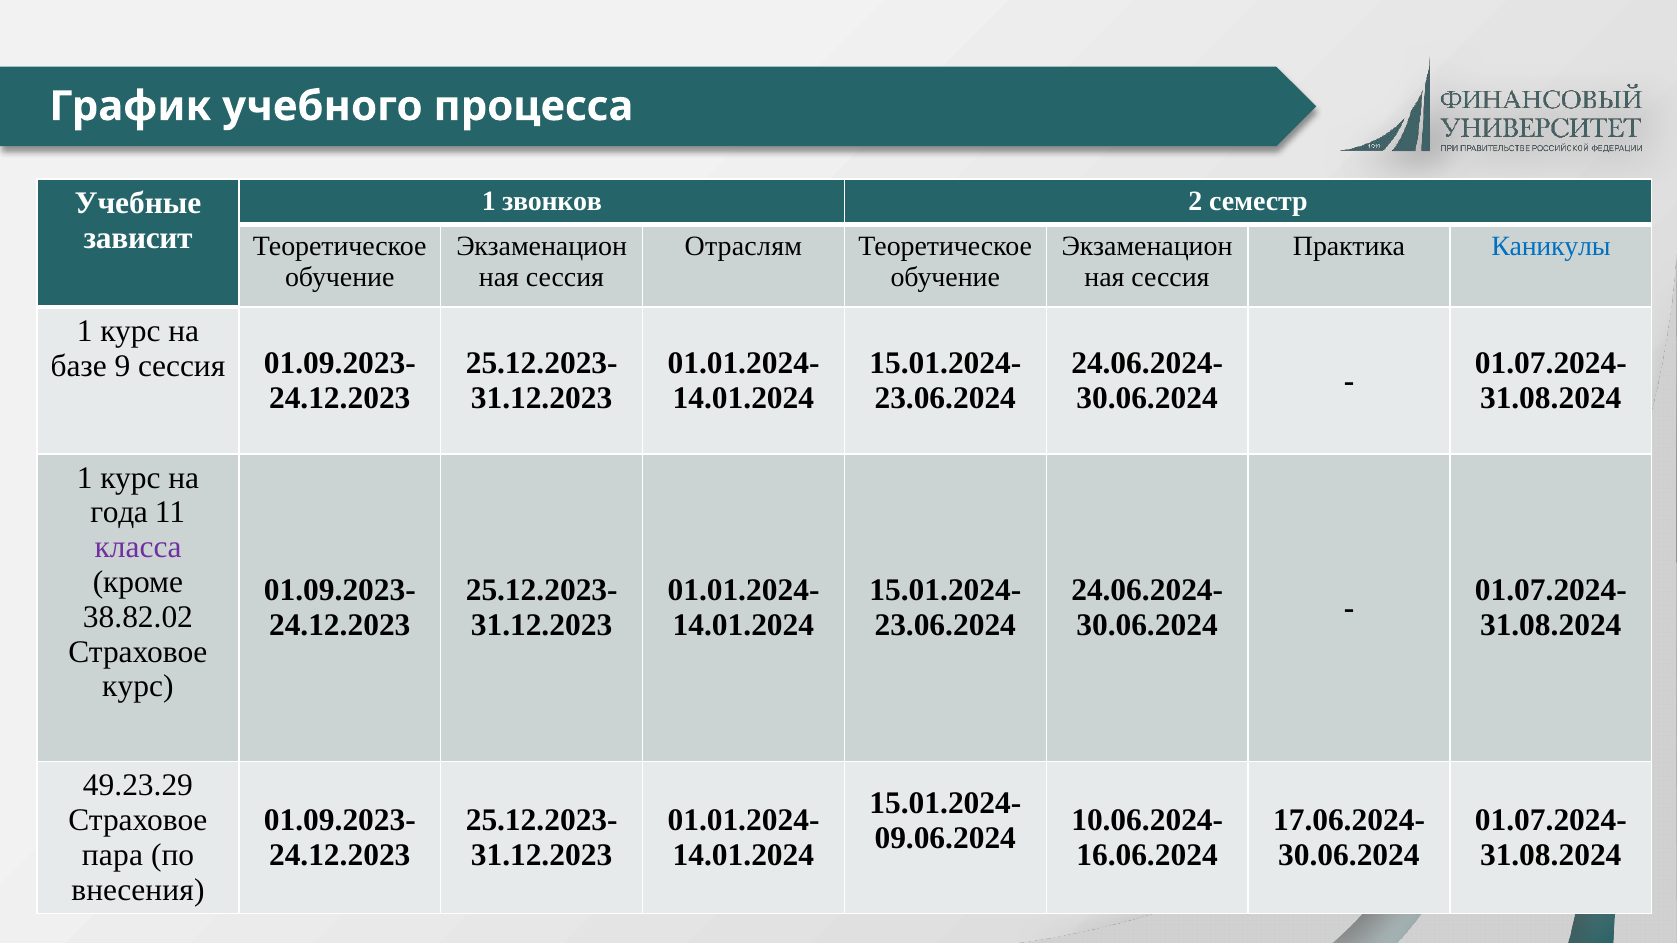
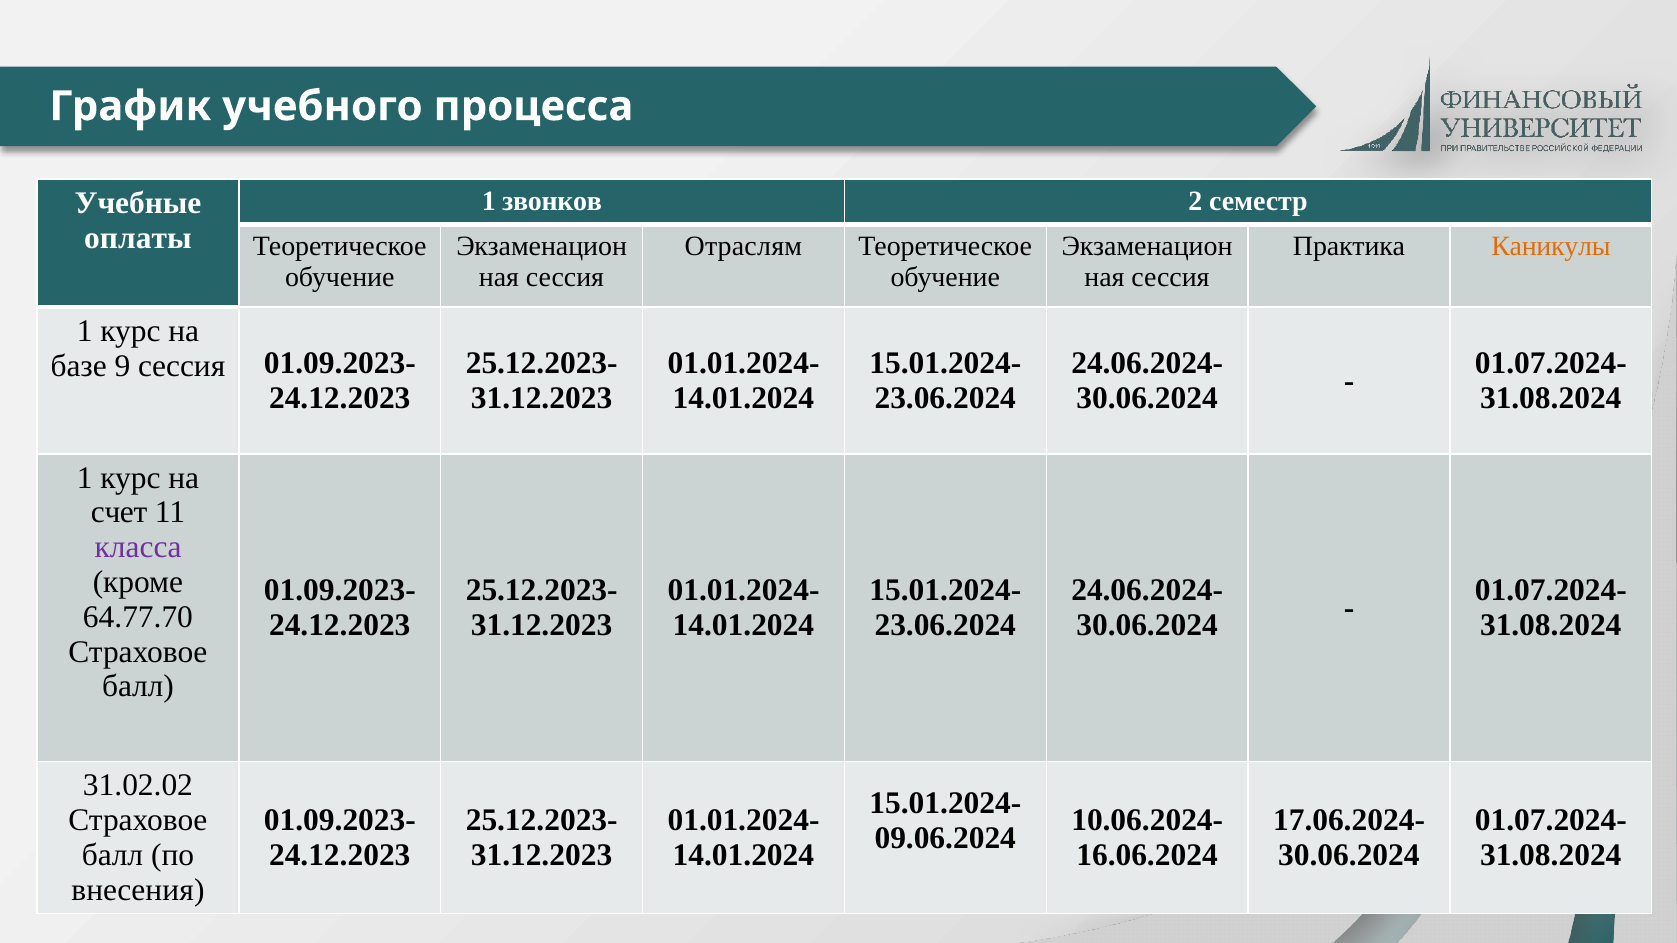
зависит: зависит -> оплаты (138, 238)
Каникулы colour: blue -> orange (1551, 247)
года: года -> счет (119, 513)
38.82.02: 38.82.02 -> 64.77.70 (138, 617)
курс: курс -> балл (138, 687)
49.23.29: 49.23.29 -> 31.02.02 (138, 786)
пара: пара -> балл (113, 855)
